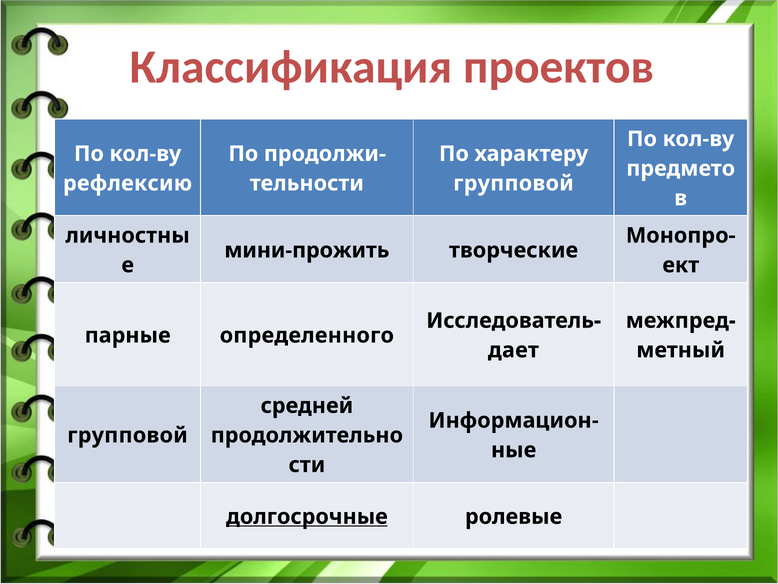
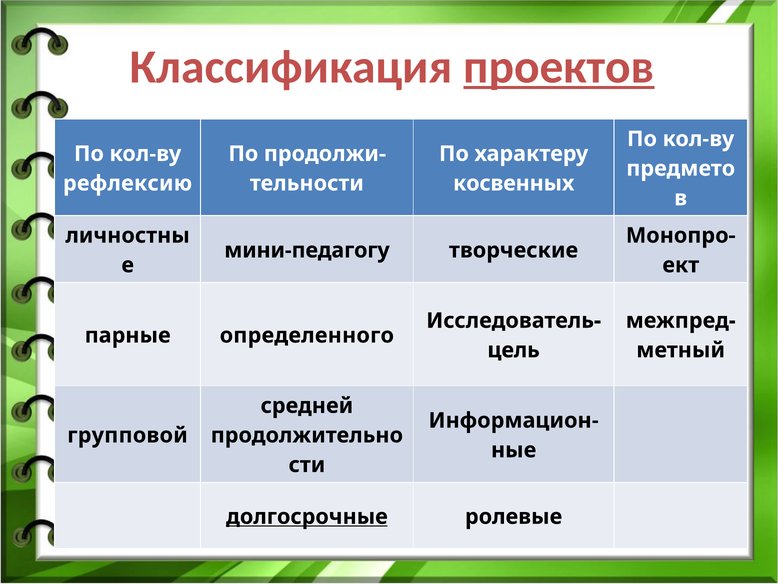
проектов underline: none -> present (559, 67)
групповой: групповой -> косвенных (514, 183)
мини-прожить: мини-прожить -> мини-педагогу (307, 250)
дает: дает -> цель (514, 350)
